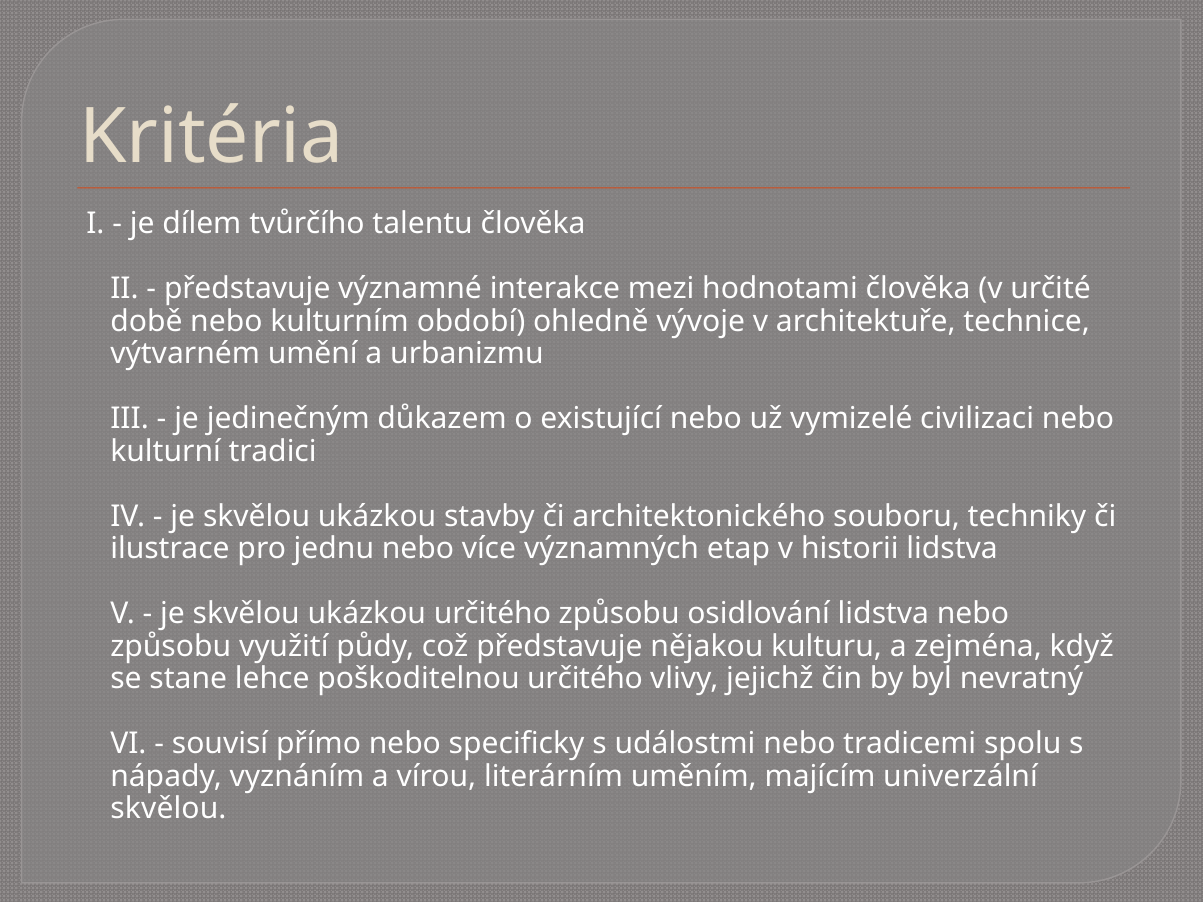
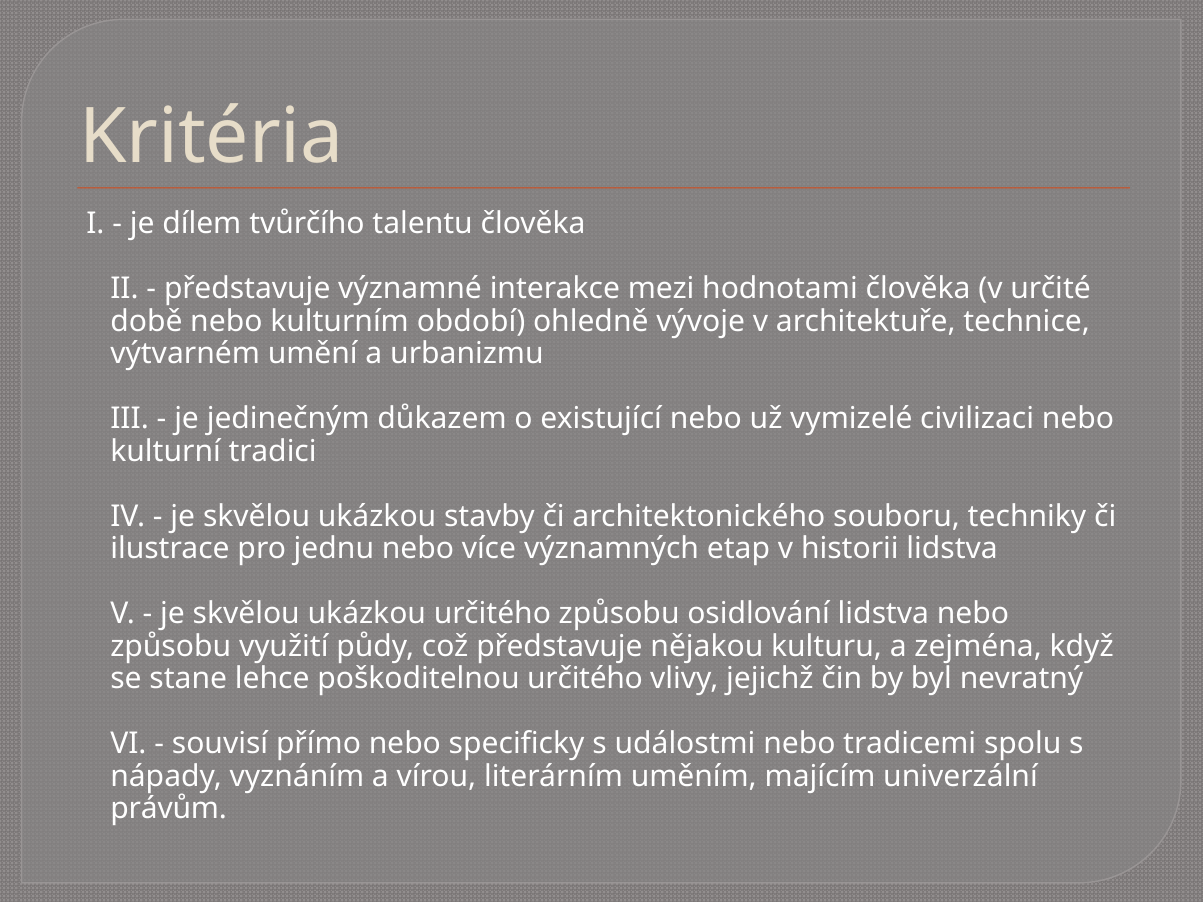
skvělou: skvělou -> právům (169, 809)
